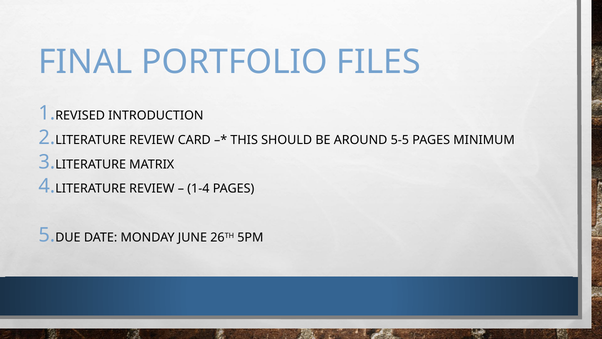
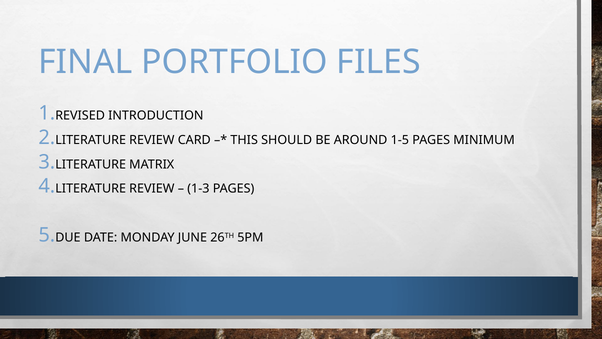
5-5: 5-5 -> 1-5 (400, 140)
1-4: 1-4 -> 1-3 (198, 189)
